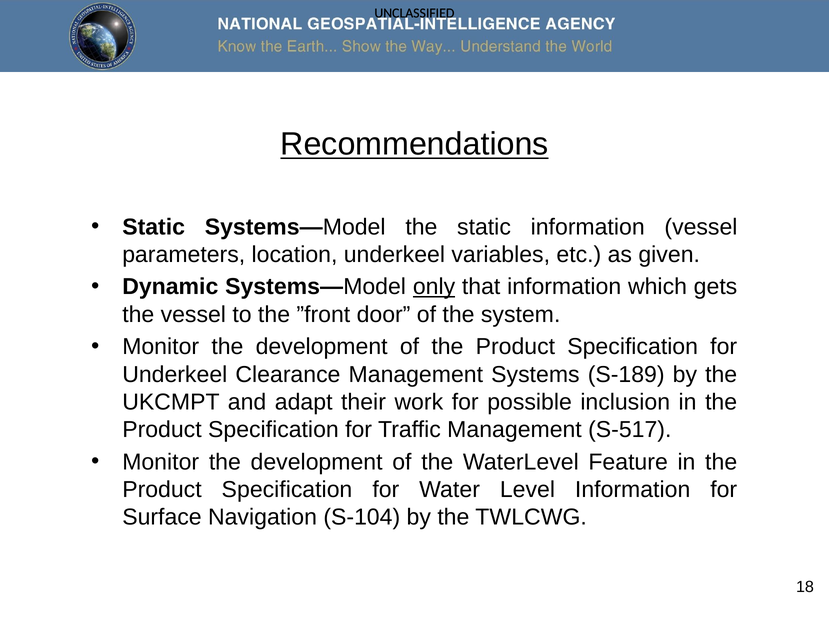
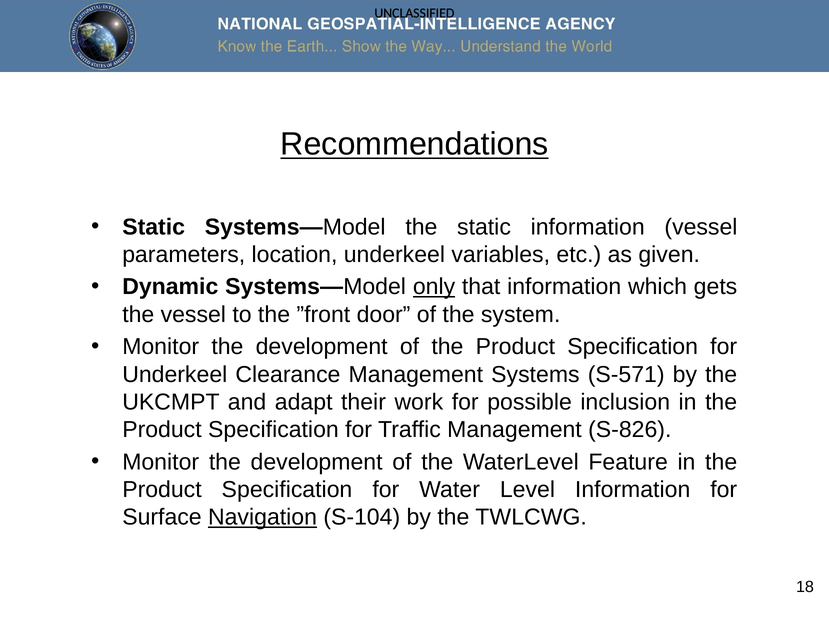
S-189: S-189 -> S-571 (626, 374)
S-517: S-517 -> S-826 (630, 430)
Navigation underline: none -> present (263, 517)
